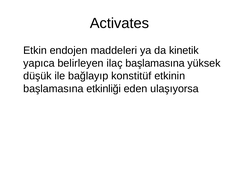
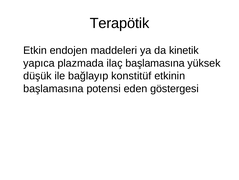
Activates: Activates -> Terapötik (120, 23)
belirleyen: belirleyen -> plazmada (81, 63)
etkinliği: etkinliği -> potensi (104, 88)
ulaşıyorsa: ulaşıyorsa -> göstergesi (175, 88)
